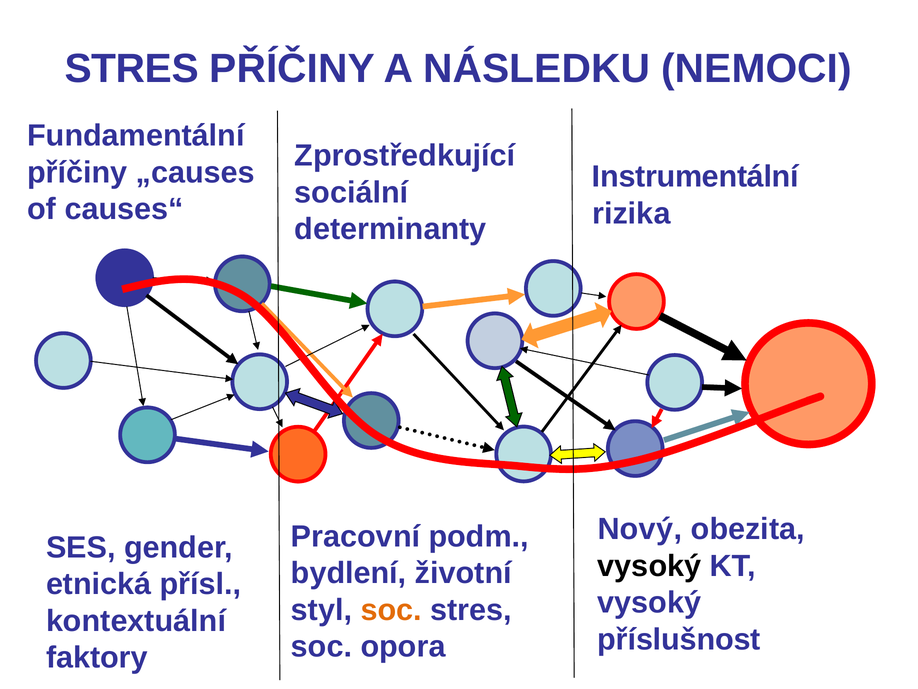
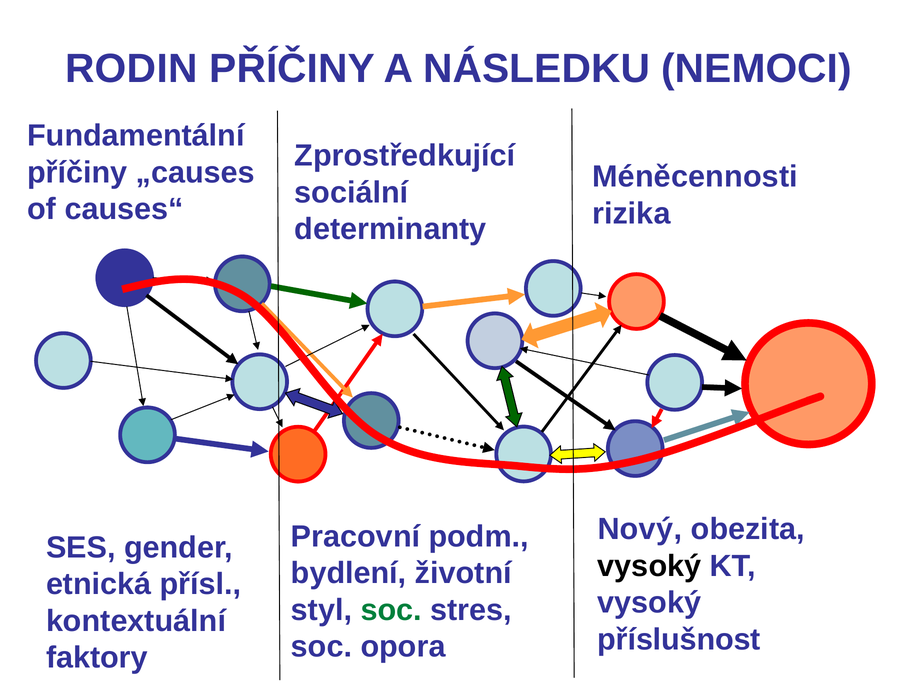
STRES: STRES -> RODIN (131, 69)
Instrumentální: Instrumentální -> Méněcennosti (695, 177)
soc colour: orange -> green (391, 610)
